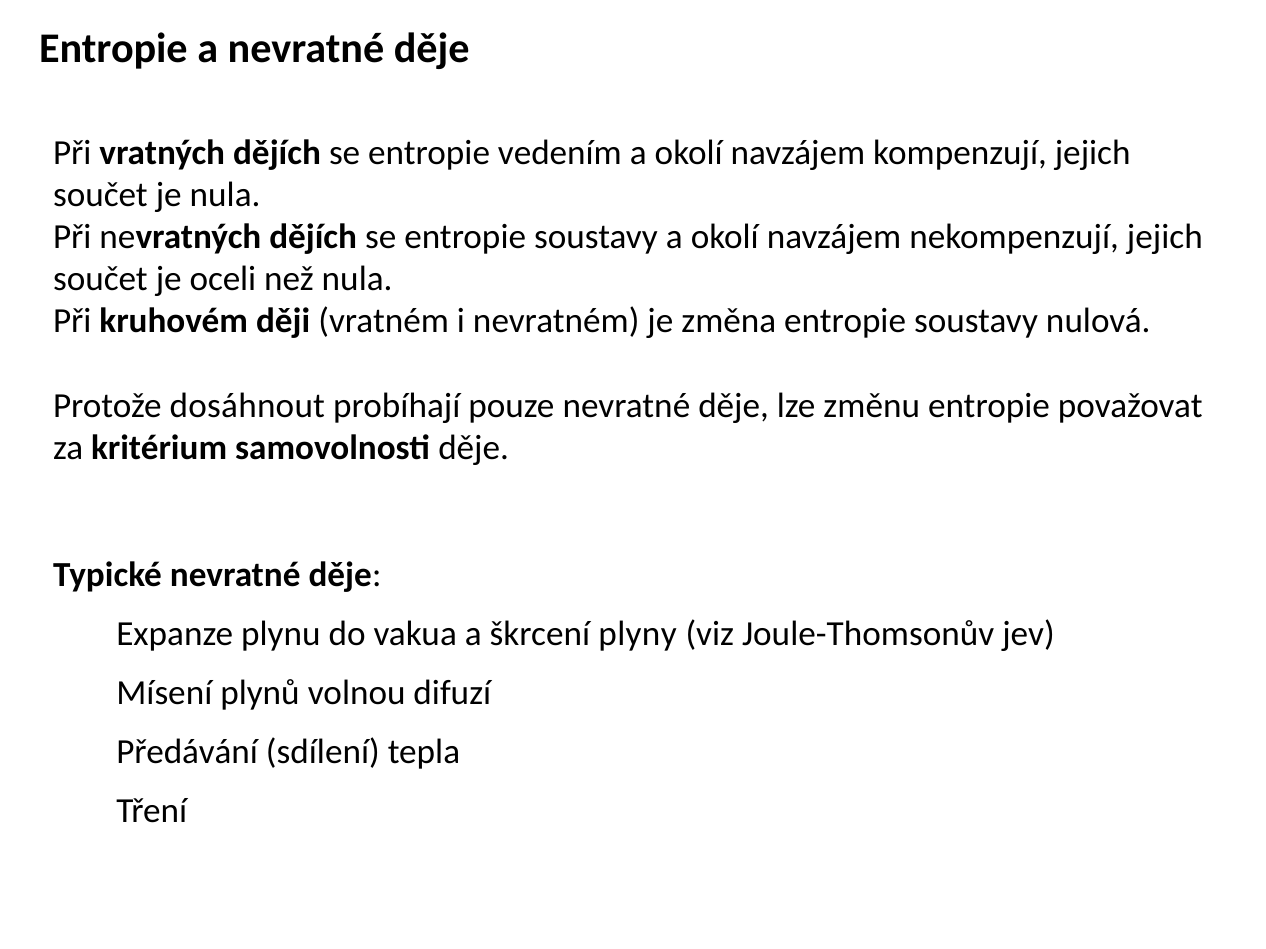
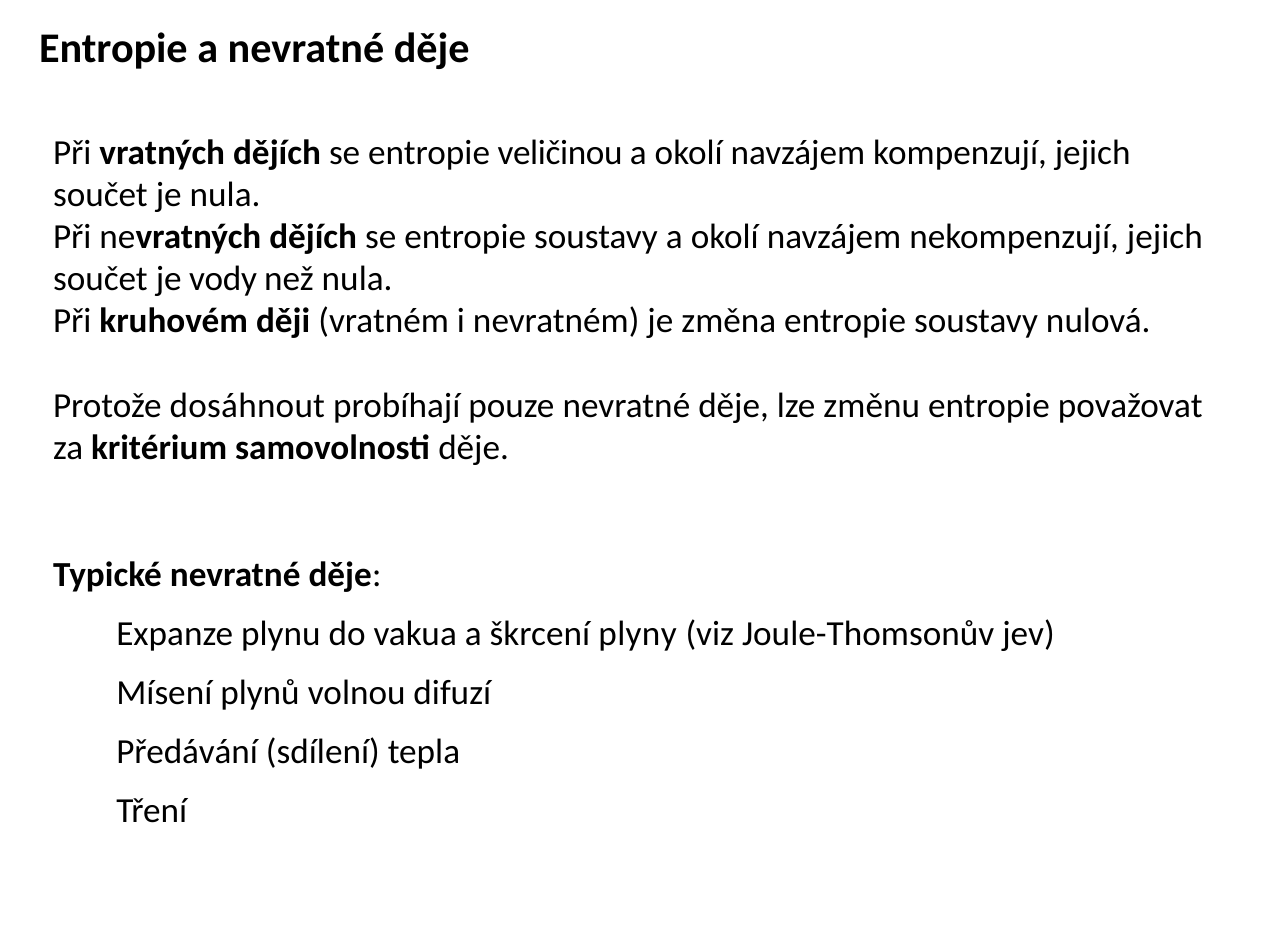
vedením: vedením -> veličinou (560, 153)
oceli: oceli -> vody (223, 279)
